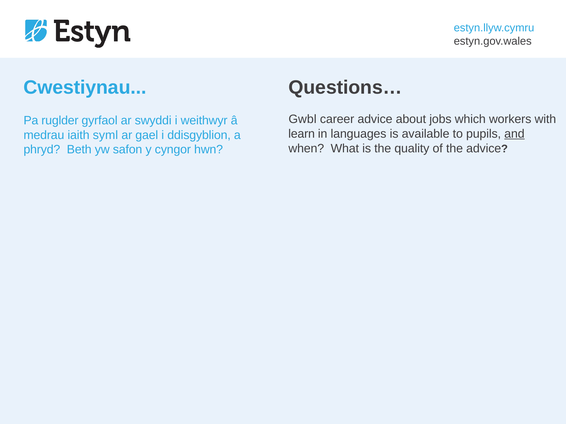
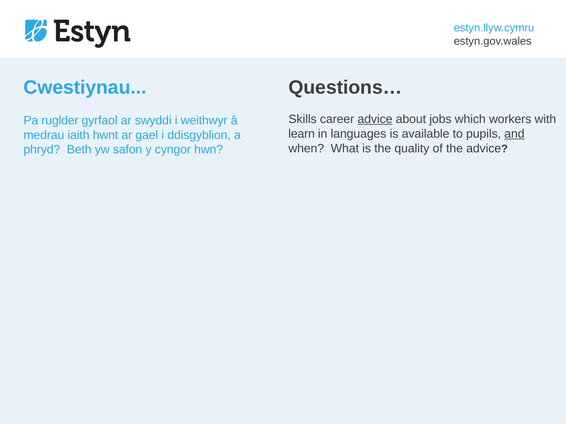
Gwbl: Gwbl -> Skills (303, 119)
advice underline: none -> present (375, 119)
syml: syml -> hwnt (106, 135)
